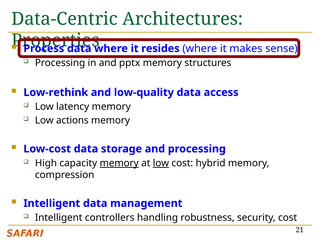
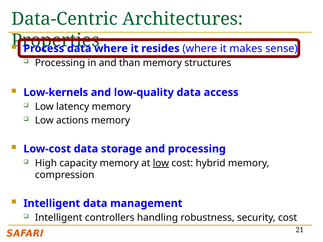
pptx: pptx -> than (130, 63)
Low-rethink: Low-rethink -> Low-kernels (56, 93)
memory underline: present -> none (119, 163)
